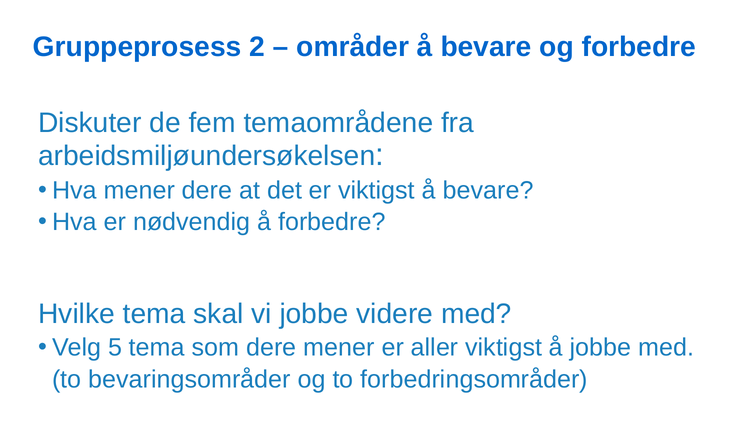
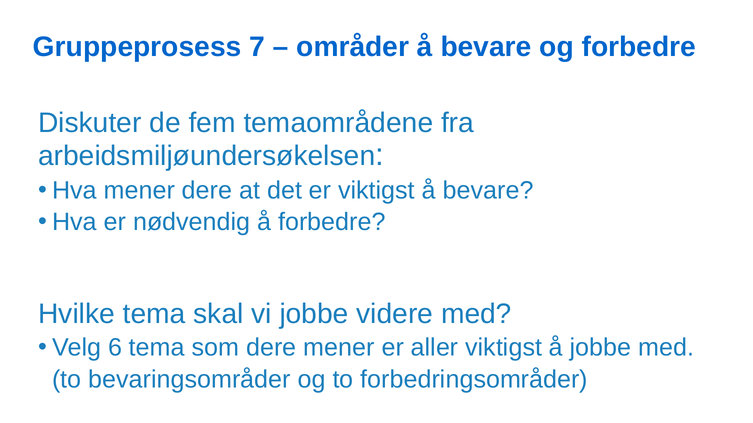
2: 2 -> 7 (257, 47)
5: 5 -> 6 (115, 348)
